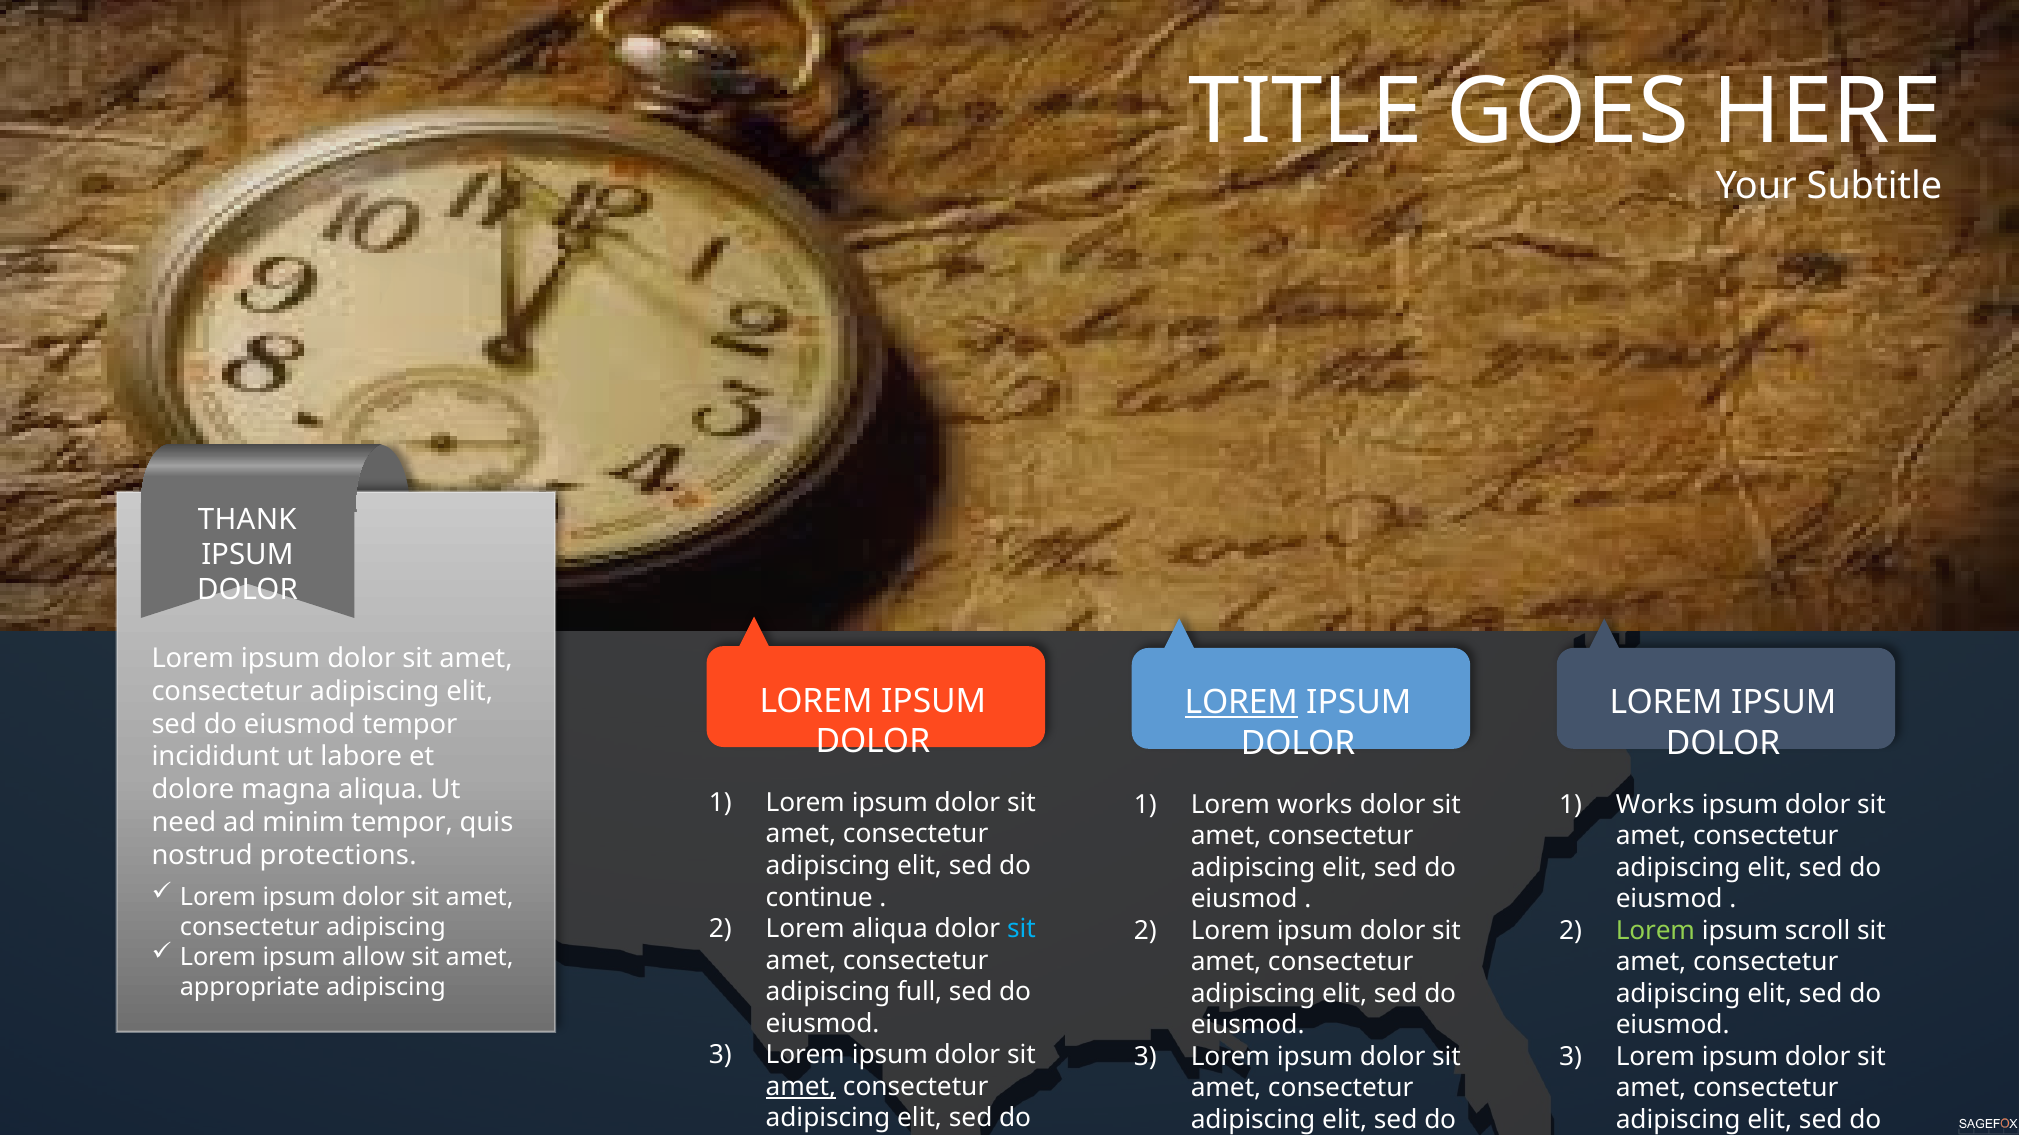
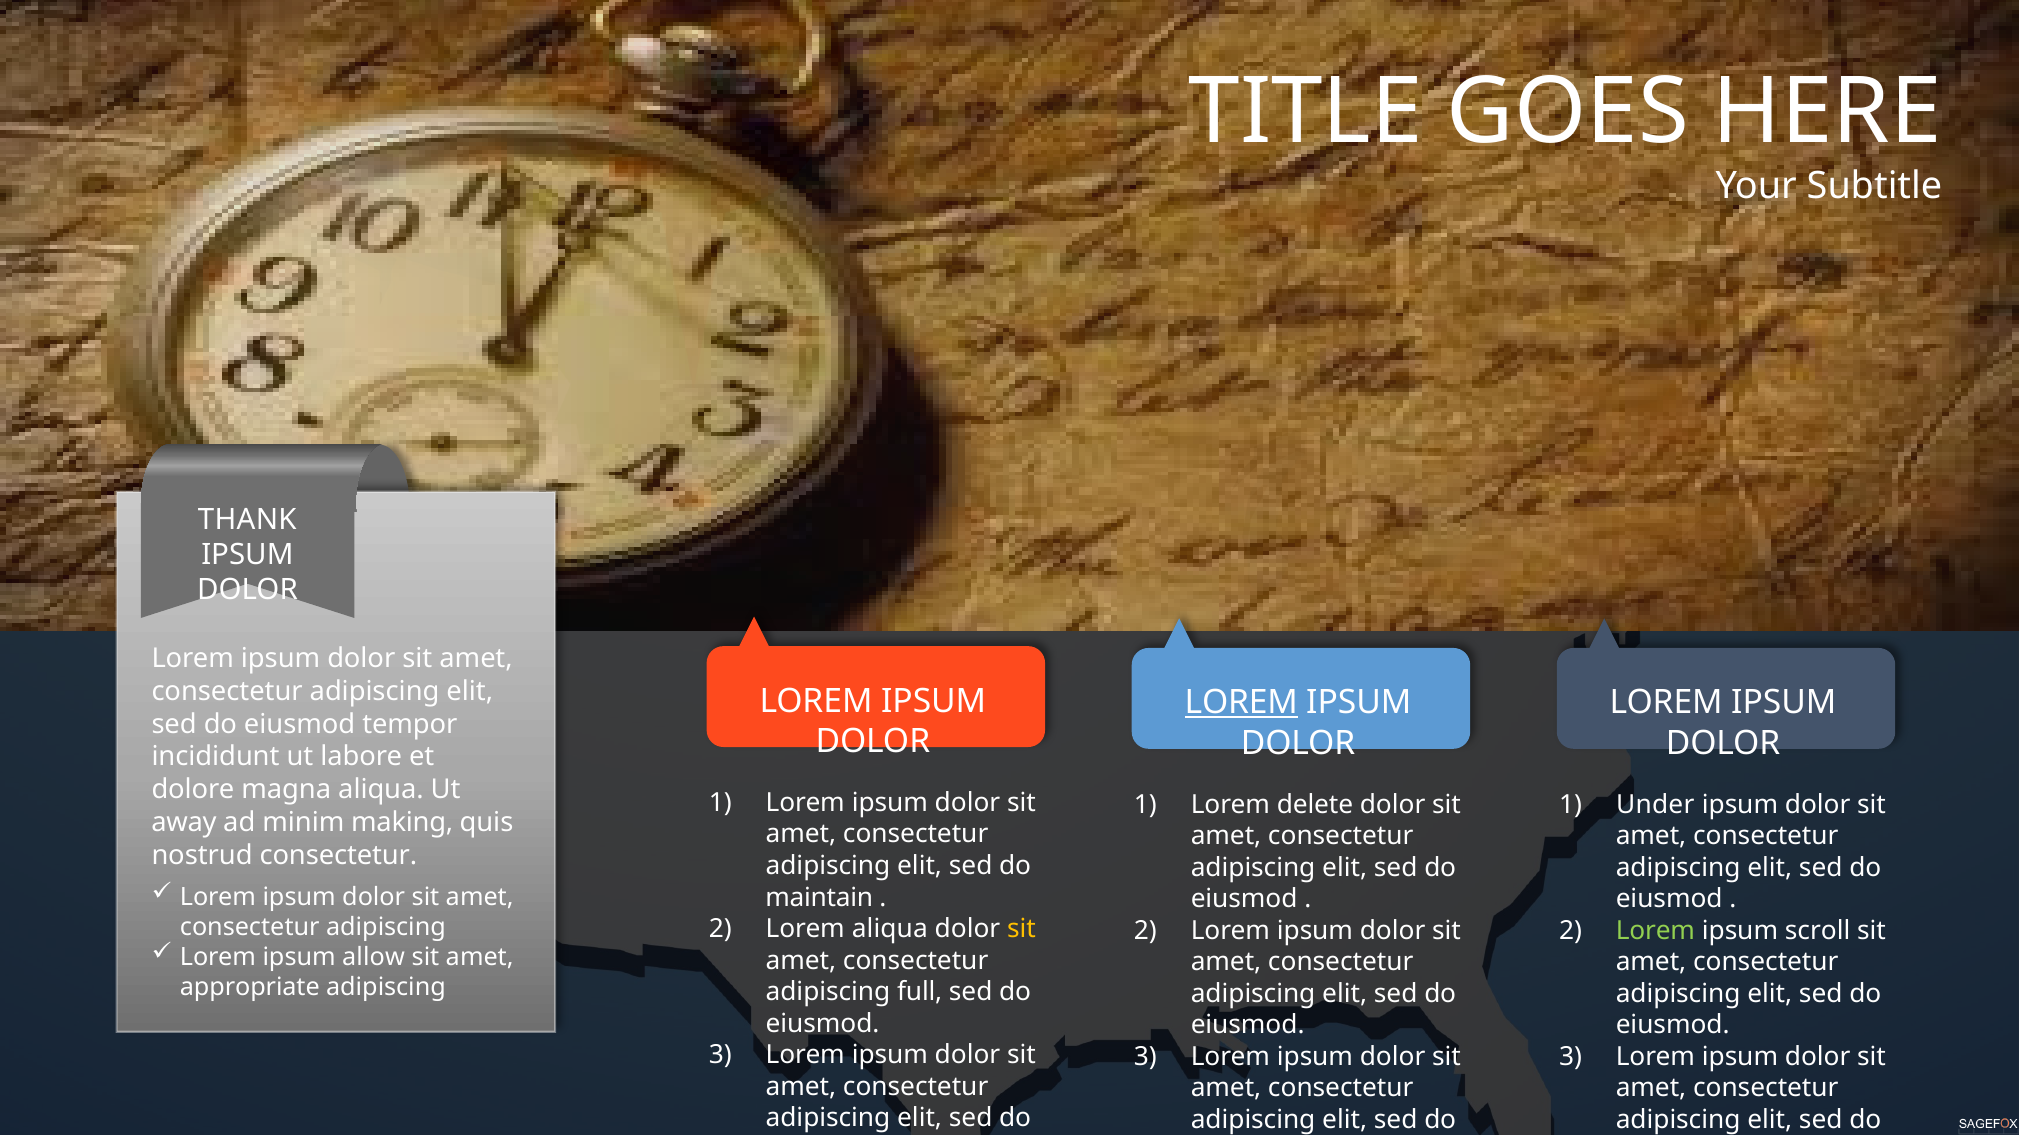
Lorem works: works -> delete (1315, 805)
Works: Works -> Under (1655, 805)
need: need -> away (184, 823)
minim tempor: tempor -> making (402, 823)
nostrud protections: protections -> consectetur (338, 856)
continue: continue -> maintain (819, 898)
sit colour: light blue -> yellow (1022, 929)
amet underline: present -> none (801, 1087)
